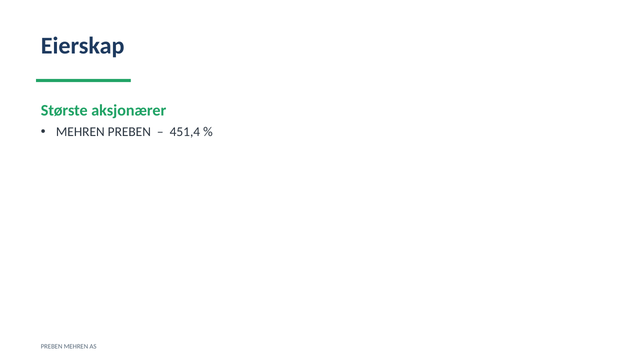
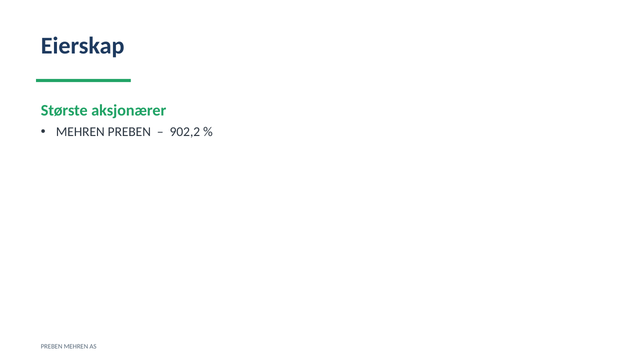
451,4: 451,4 -> 902,2 (185, 132)
